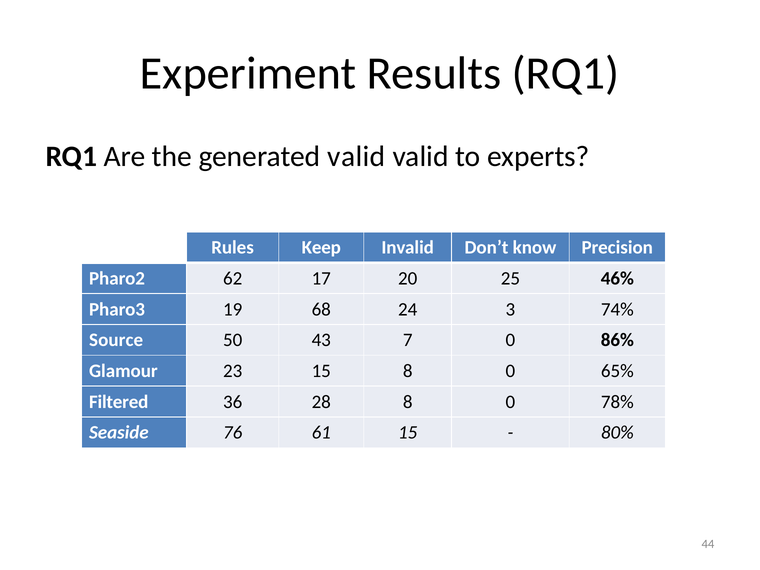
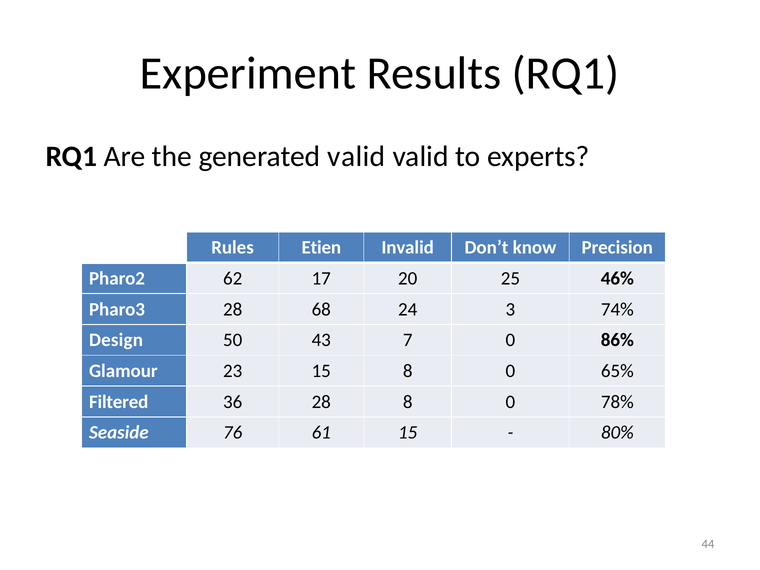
Keep: Keep -> Etien (321, 248)
Pharo3 19: 19 -> 28 (233, 309)
Source: Source -> Design (116, 340)
